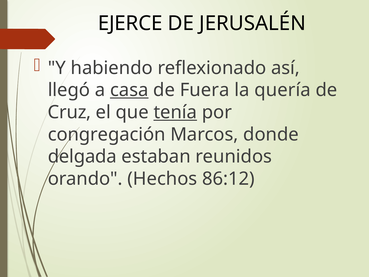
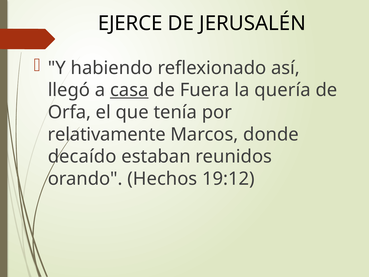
Cruz: Cruz -> Orfa (69, 112)
tenía underline: present -> none (175, 112)
congregación: congregación -> relativamente (107, 134)
delgada: delgada -> decaído (82, 156)
86:12: 86:12 -> 19:12 (228, 179)
